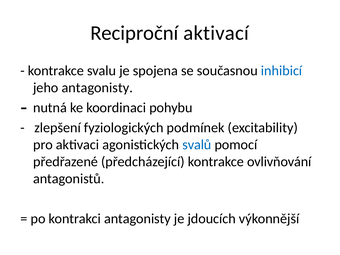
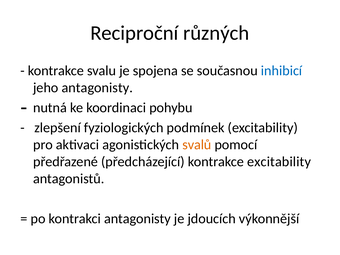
aktivací: aktivací -> různých (216, 33)
svalů colour: blue -> orange (197, 145)
kontrakce ovlivňování: ovlivňování -> excitability (279, 162)
